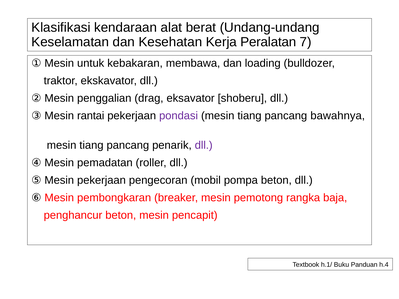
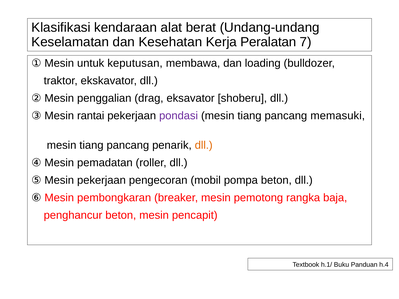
kebakaran: kebakaran -> keputusan (135, 63)
bawahnya: bawahnya -> memasuki (338, 116)
dll colour: purple -> orange (204, 145)
